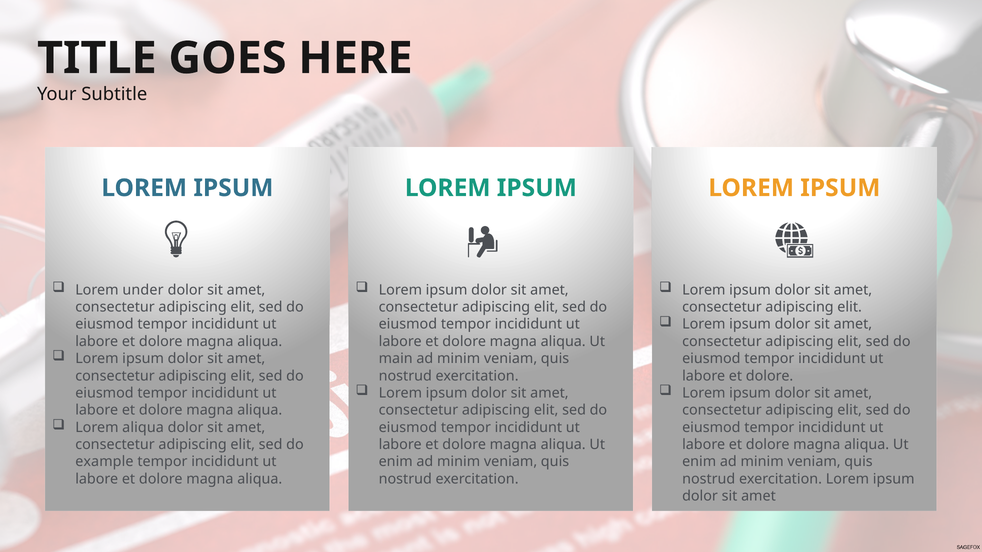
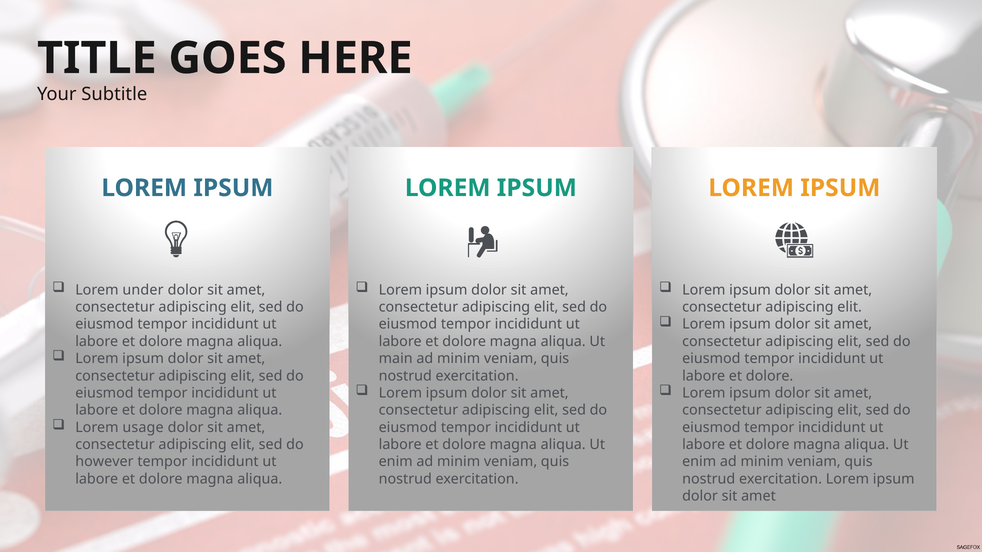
Lorem aliqua: aliqua -> usage (143, 428)
example: example -> however (104, 462)
